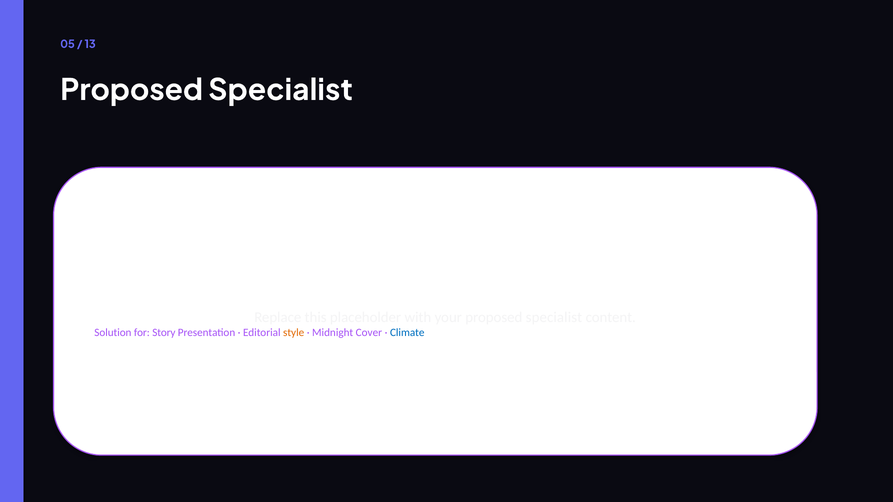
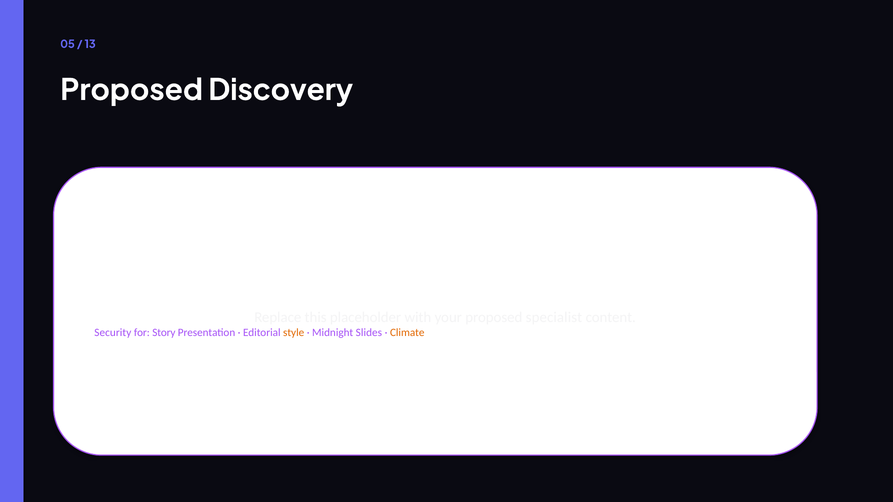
Specialist: Specialist -> Discovery (281, 90)
Solution: Solution -> Security (113, 333)
Cover: Cover -> Slides (369, 333)
Climate colour: blue -> orange (407, 333)
